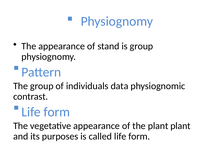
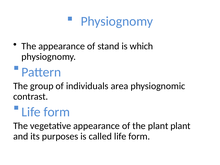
is group: group -> which (141, 46)
data: data -> area (120, 86)
